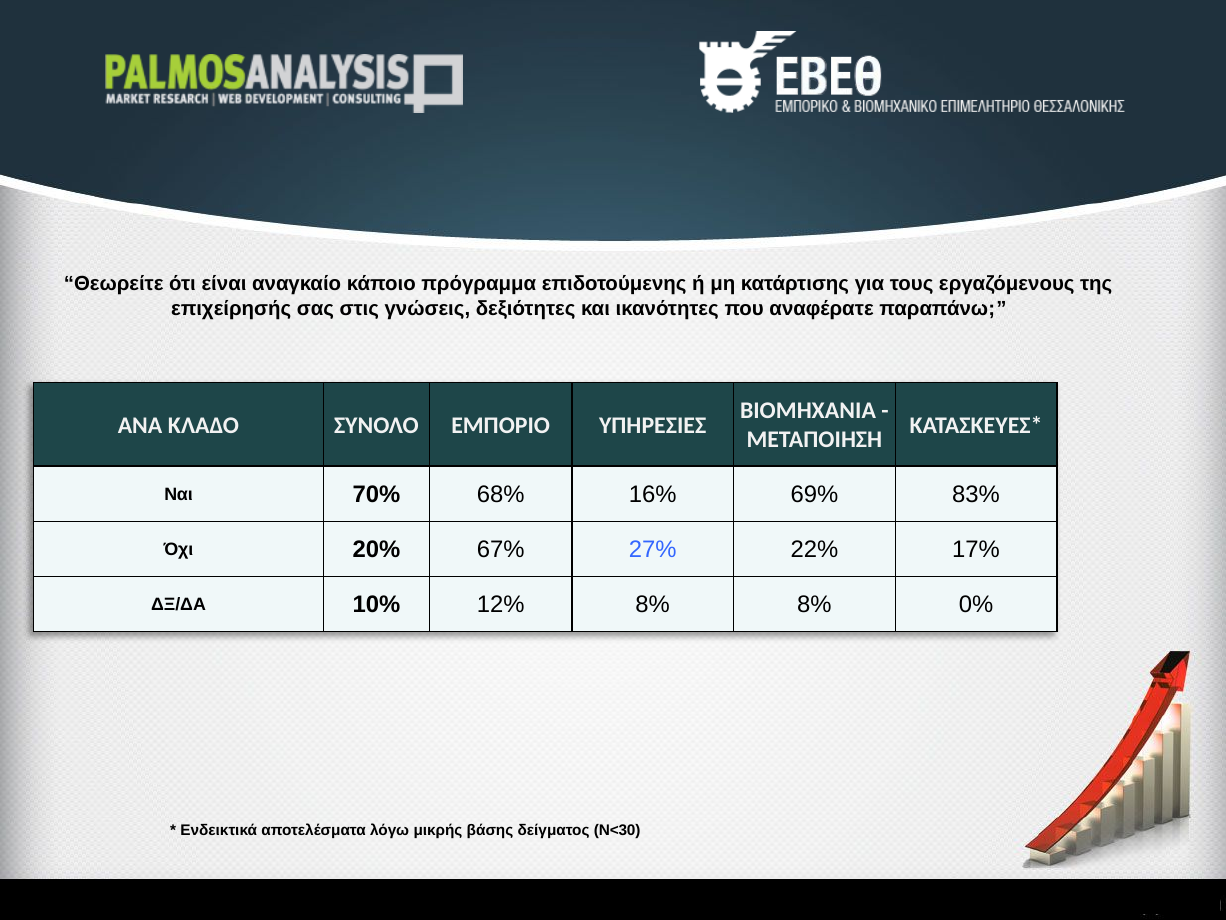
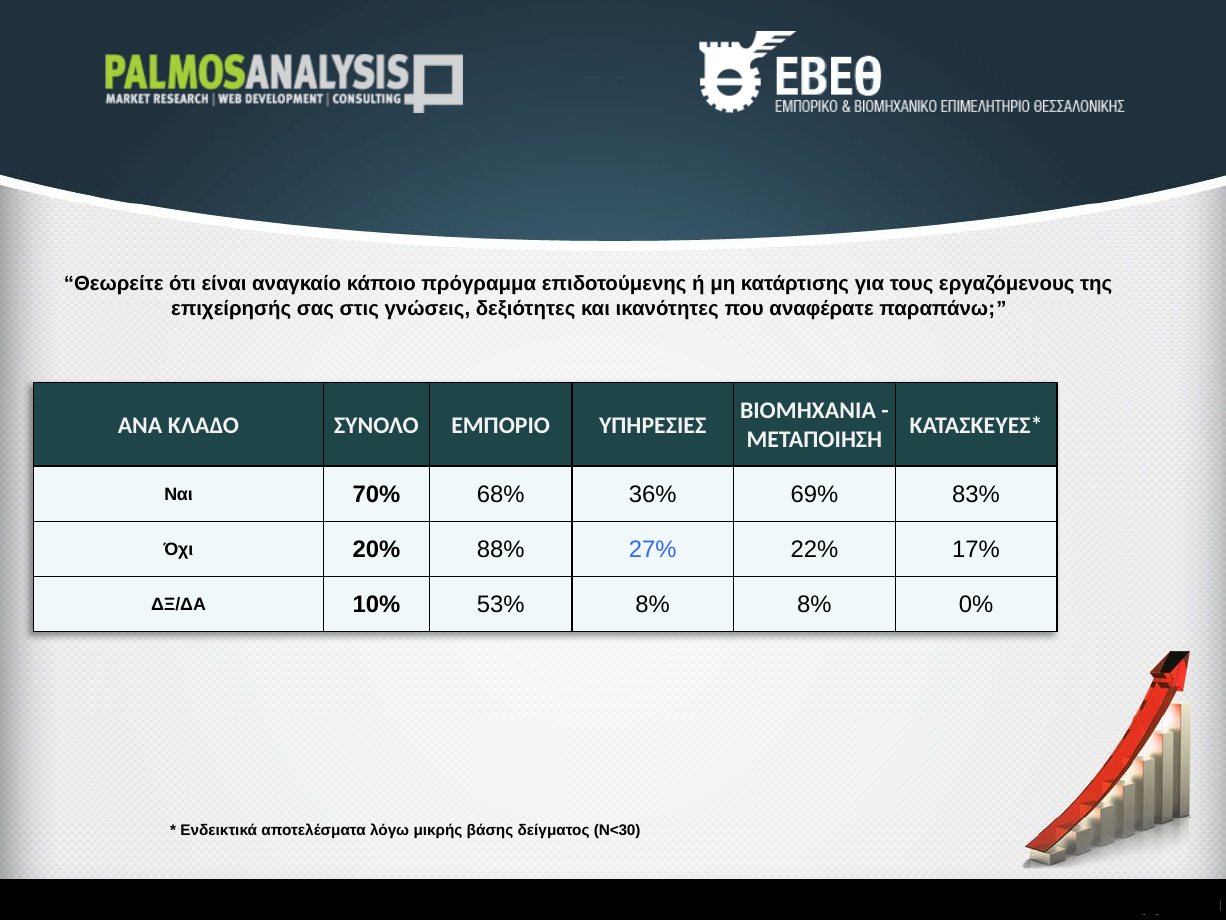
16%: 16% -> 36% (653, 495)
67%: 67% -> 88% (501, 550)
12%: 12% -> 53% (501, 605)
